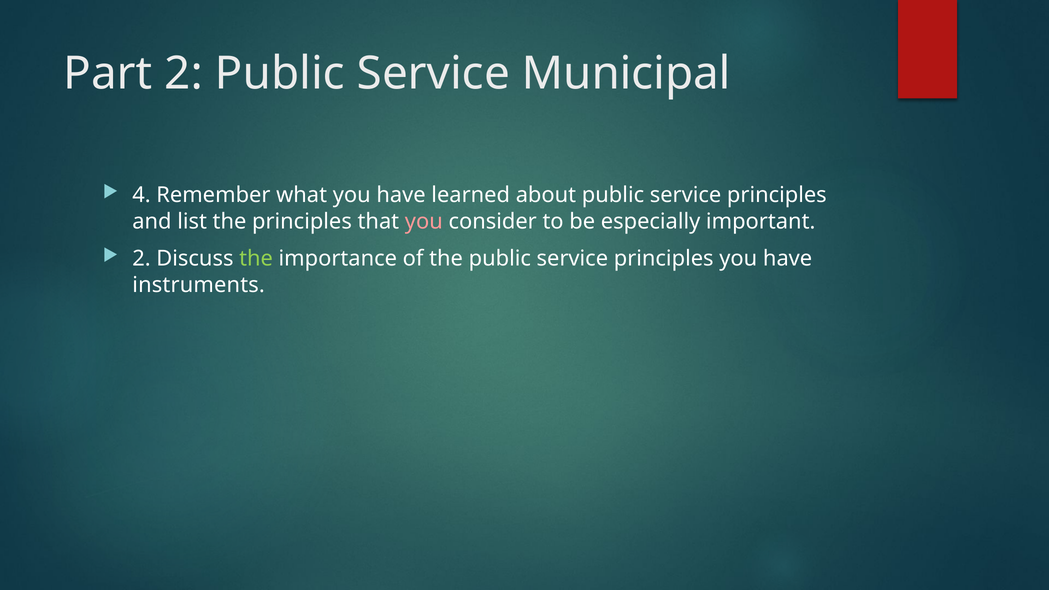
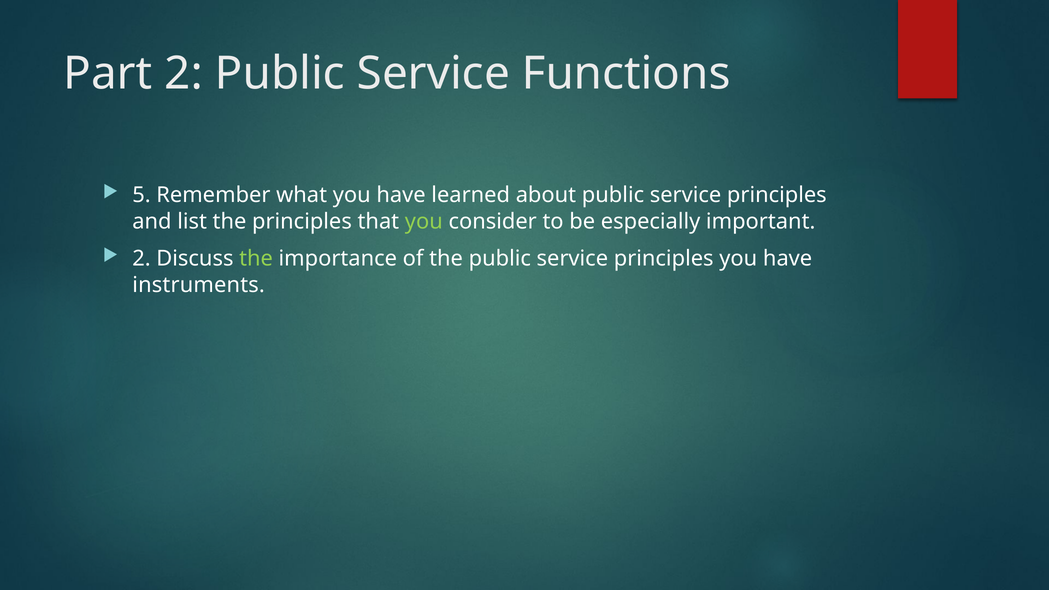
Municipal: Municipal -> Functions (626, 74)
4: 4 -> 5 (141, 195)
you colour: pink -> light green (424, 221)
